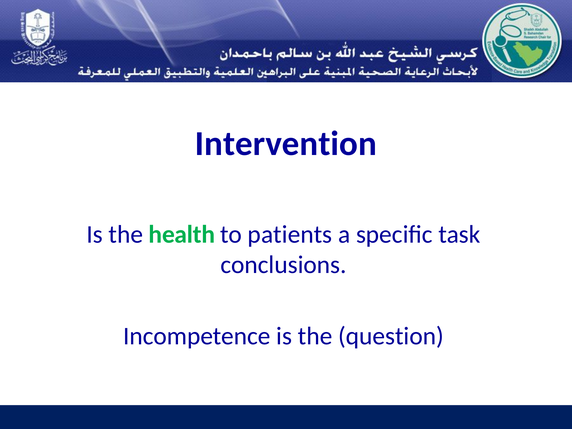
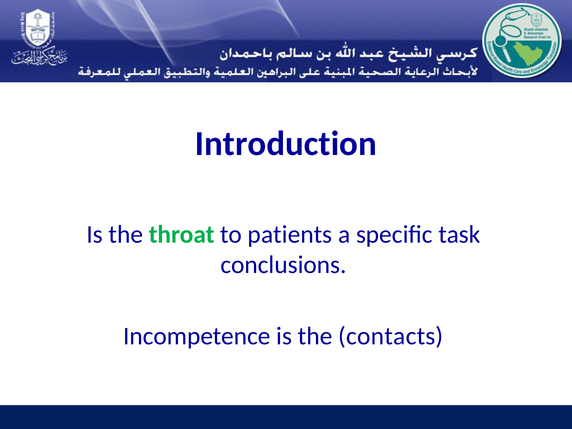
Intervention: Intervention -> Introduction (286, 144)
health: health -> throat (182, 234)
question: question -> contacts (391, 336)
